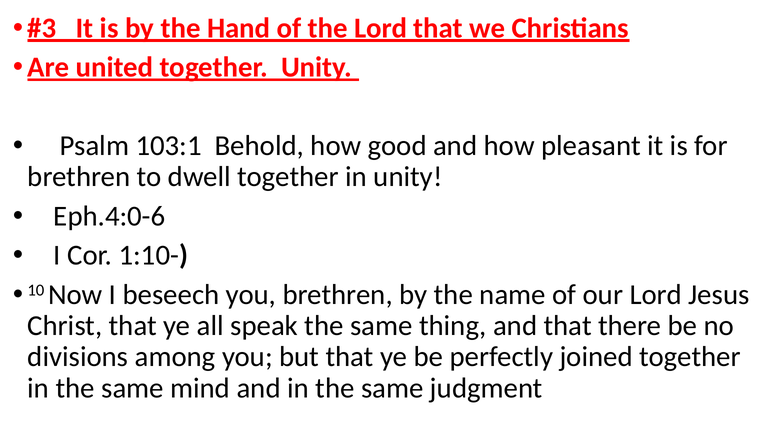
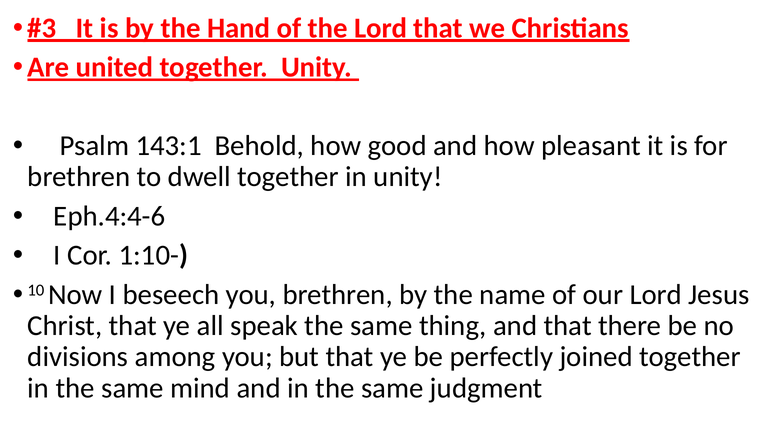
103:1: 103:1 -> 143:1 (169, 146)
Eph.4:0-6: Eph.4:0-6 -> Eph.4:4-6 (109, 216)
